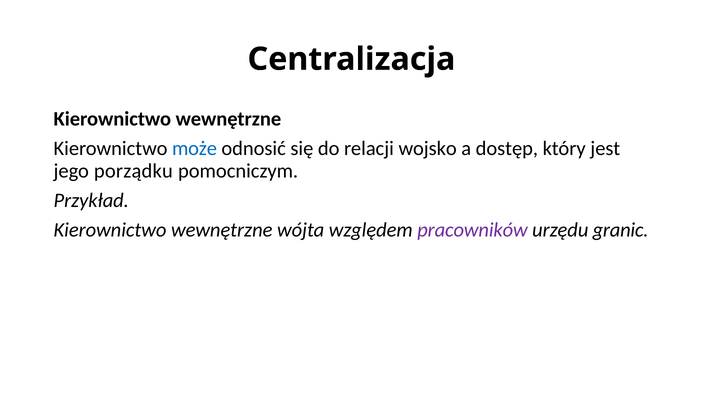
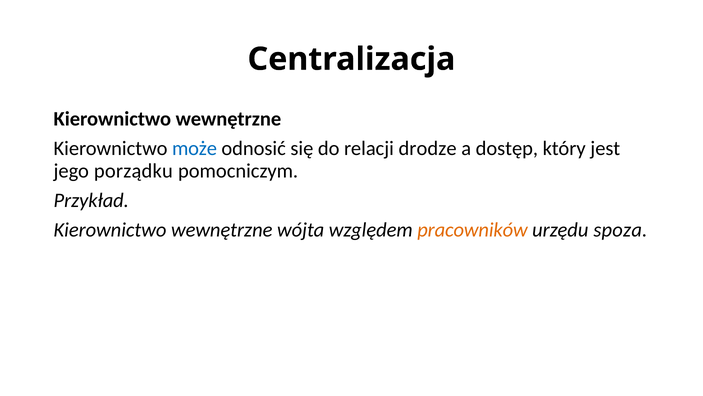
wojsko: wojsko -> drodze (428, 148)
pracowników colour: purple -> orange (473, 229)
granic: granic -> spoza (620, 229)
